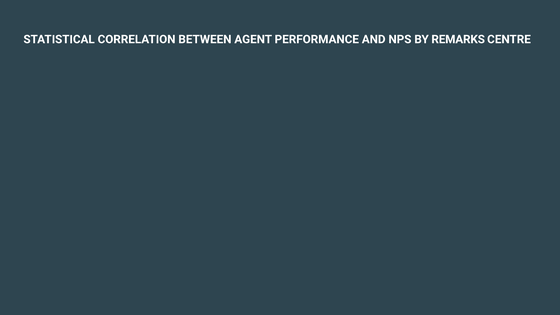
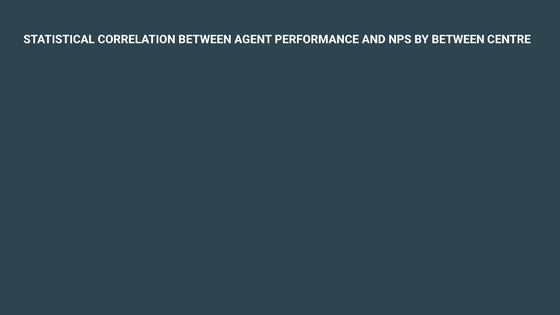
BY REMARKS: REMARKS -> BETWEEN (458, 39)
